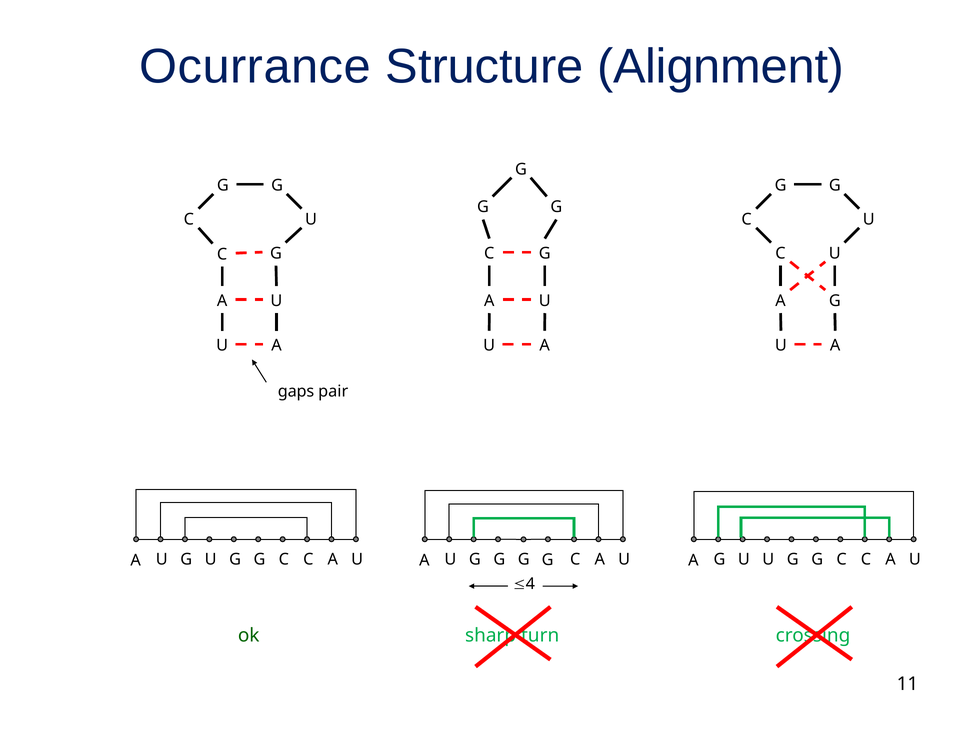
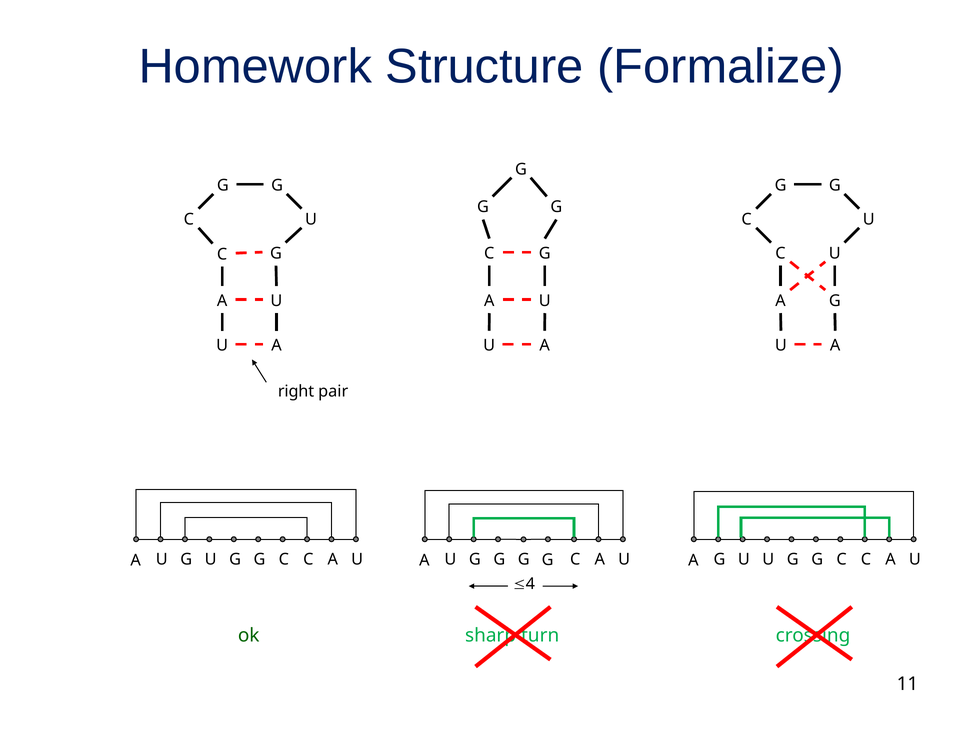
Ocurrance: Ocurrance -> Homework (255, 67)
Alignment: Alignment -> Formalize (721, 67)
gaps: gaps -> right (296, 392)
